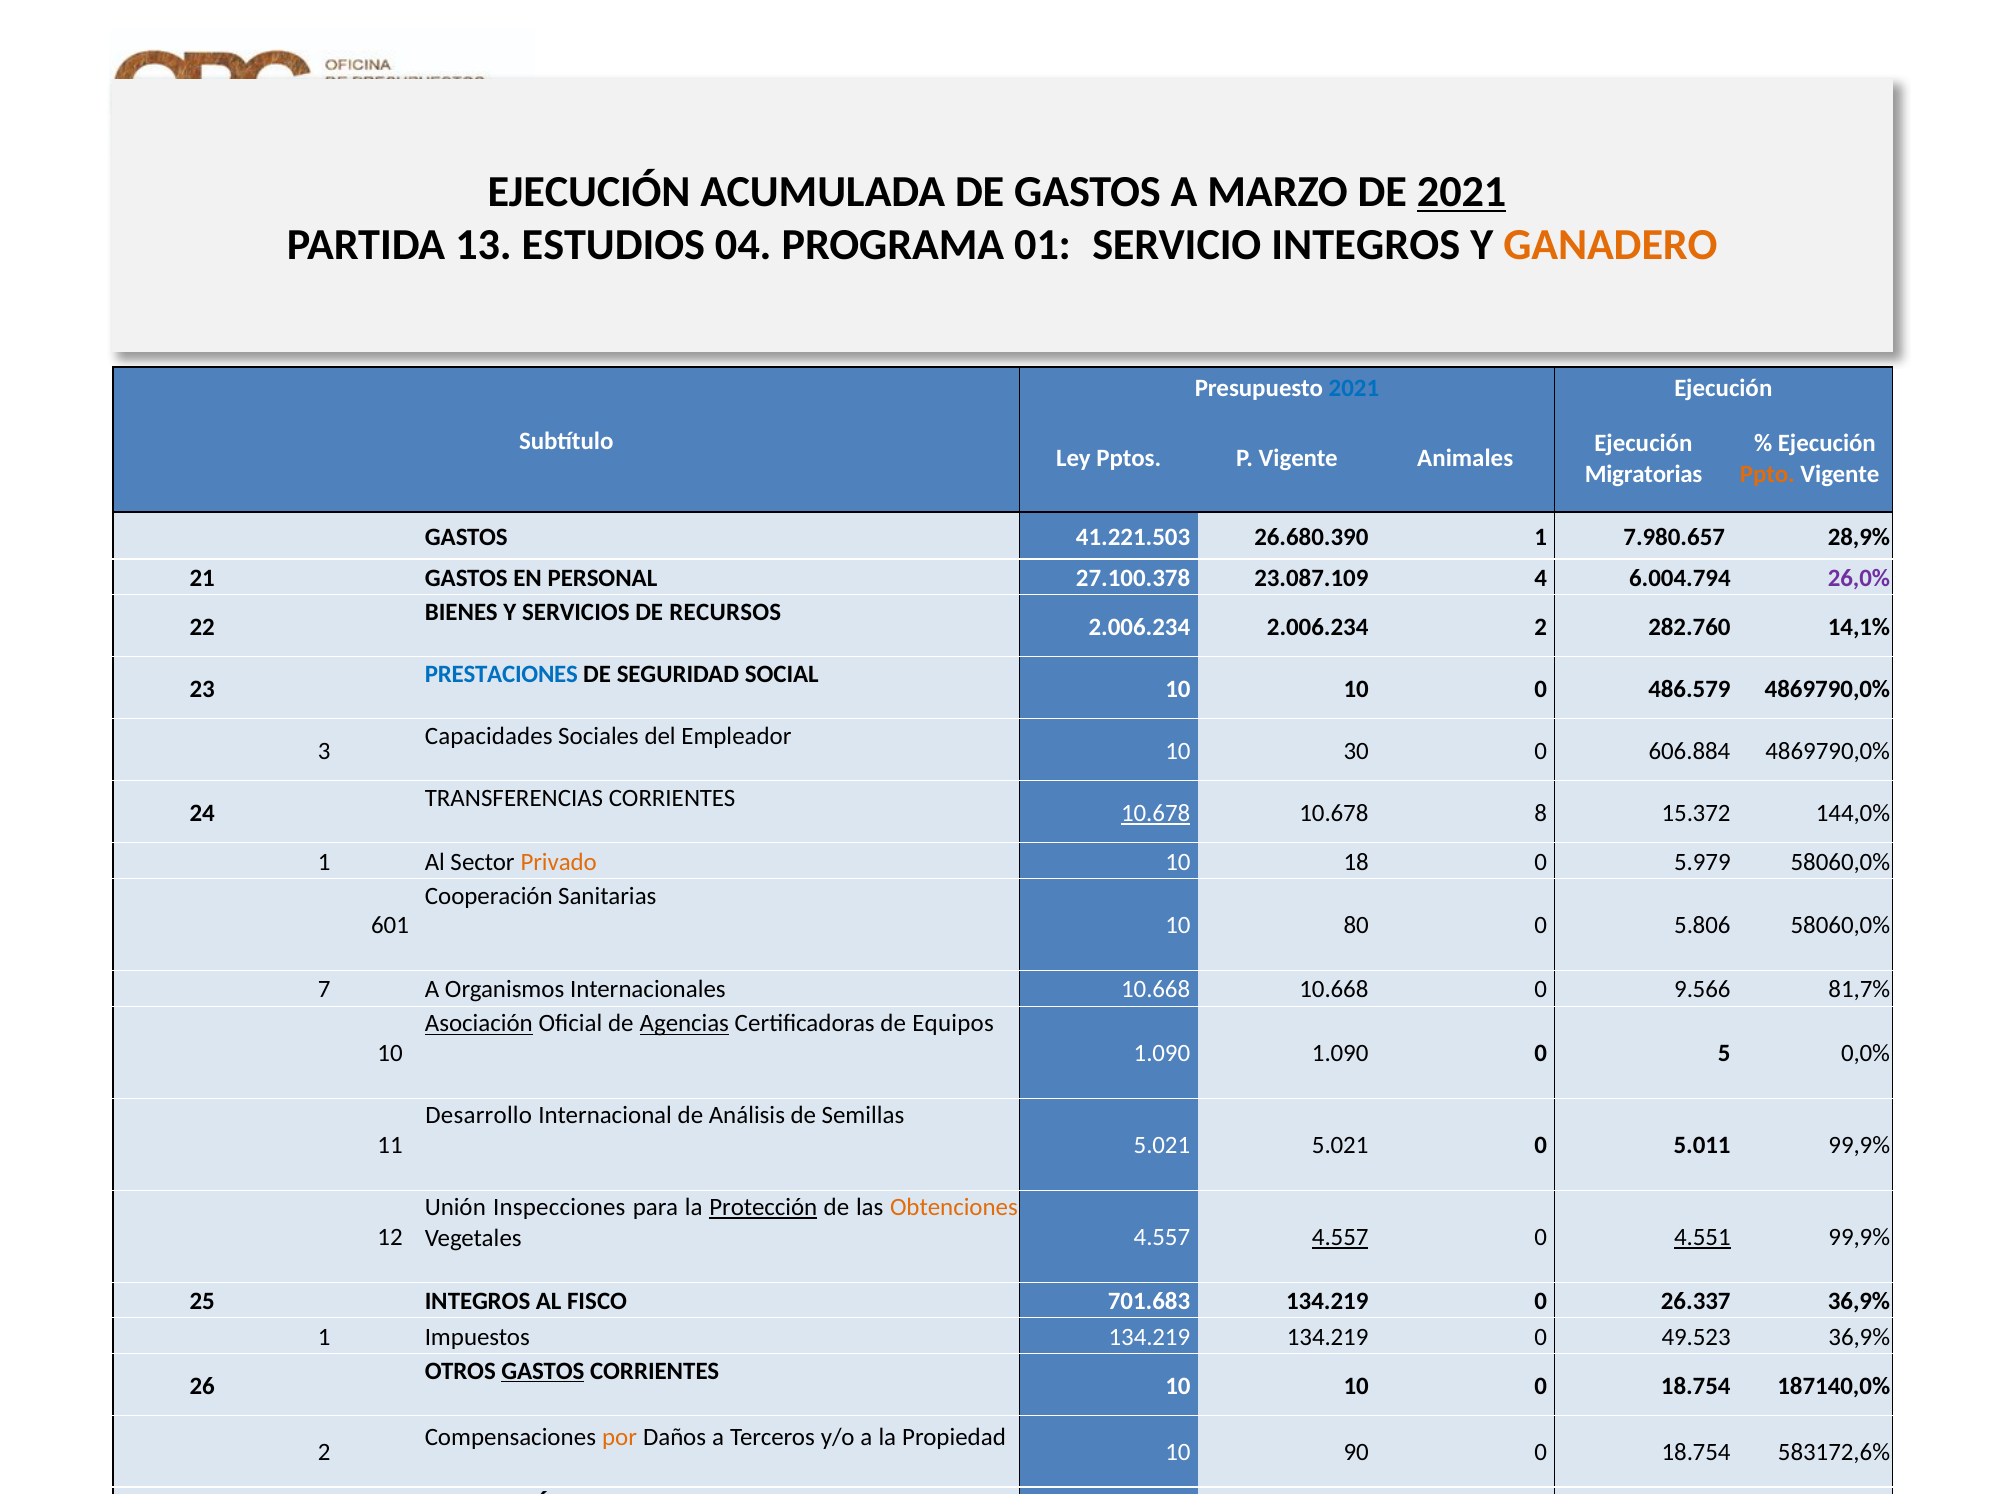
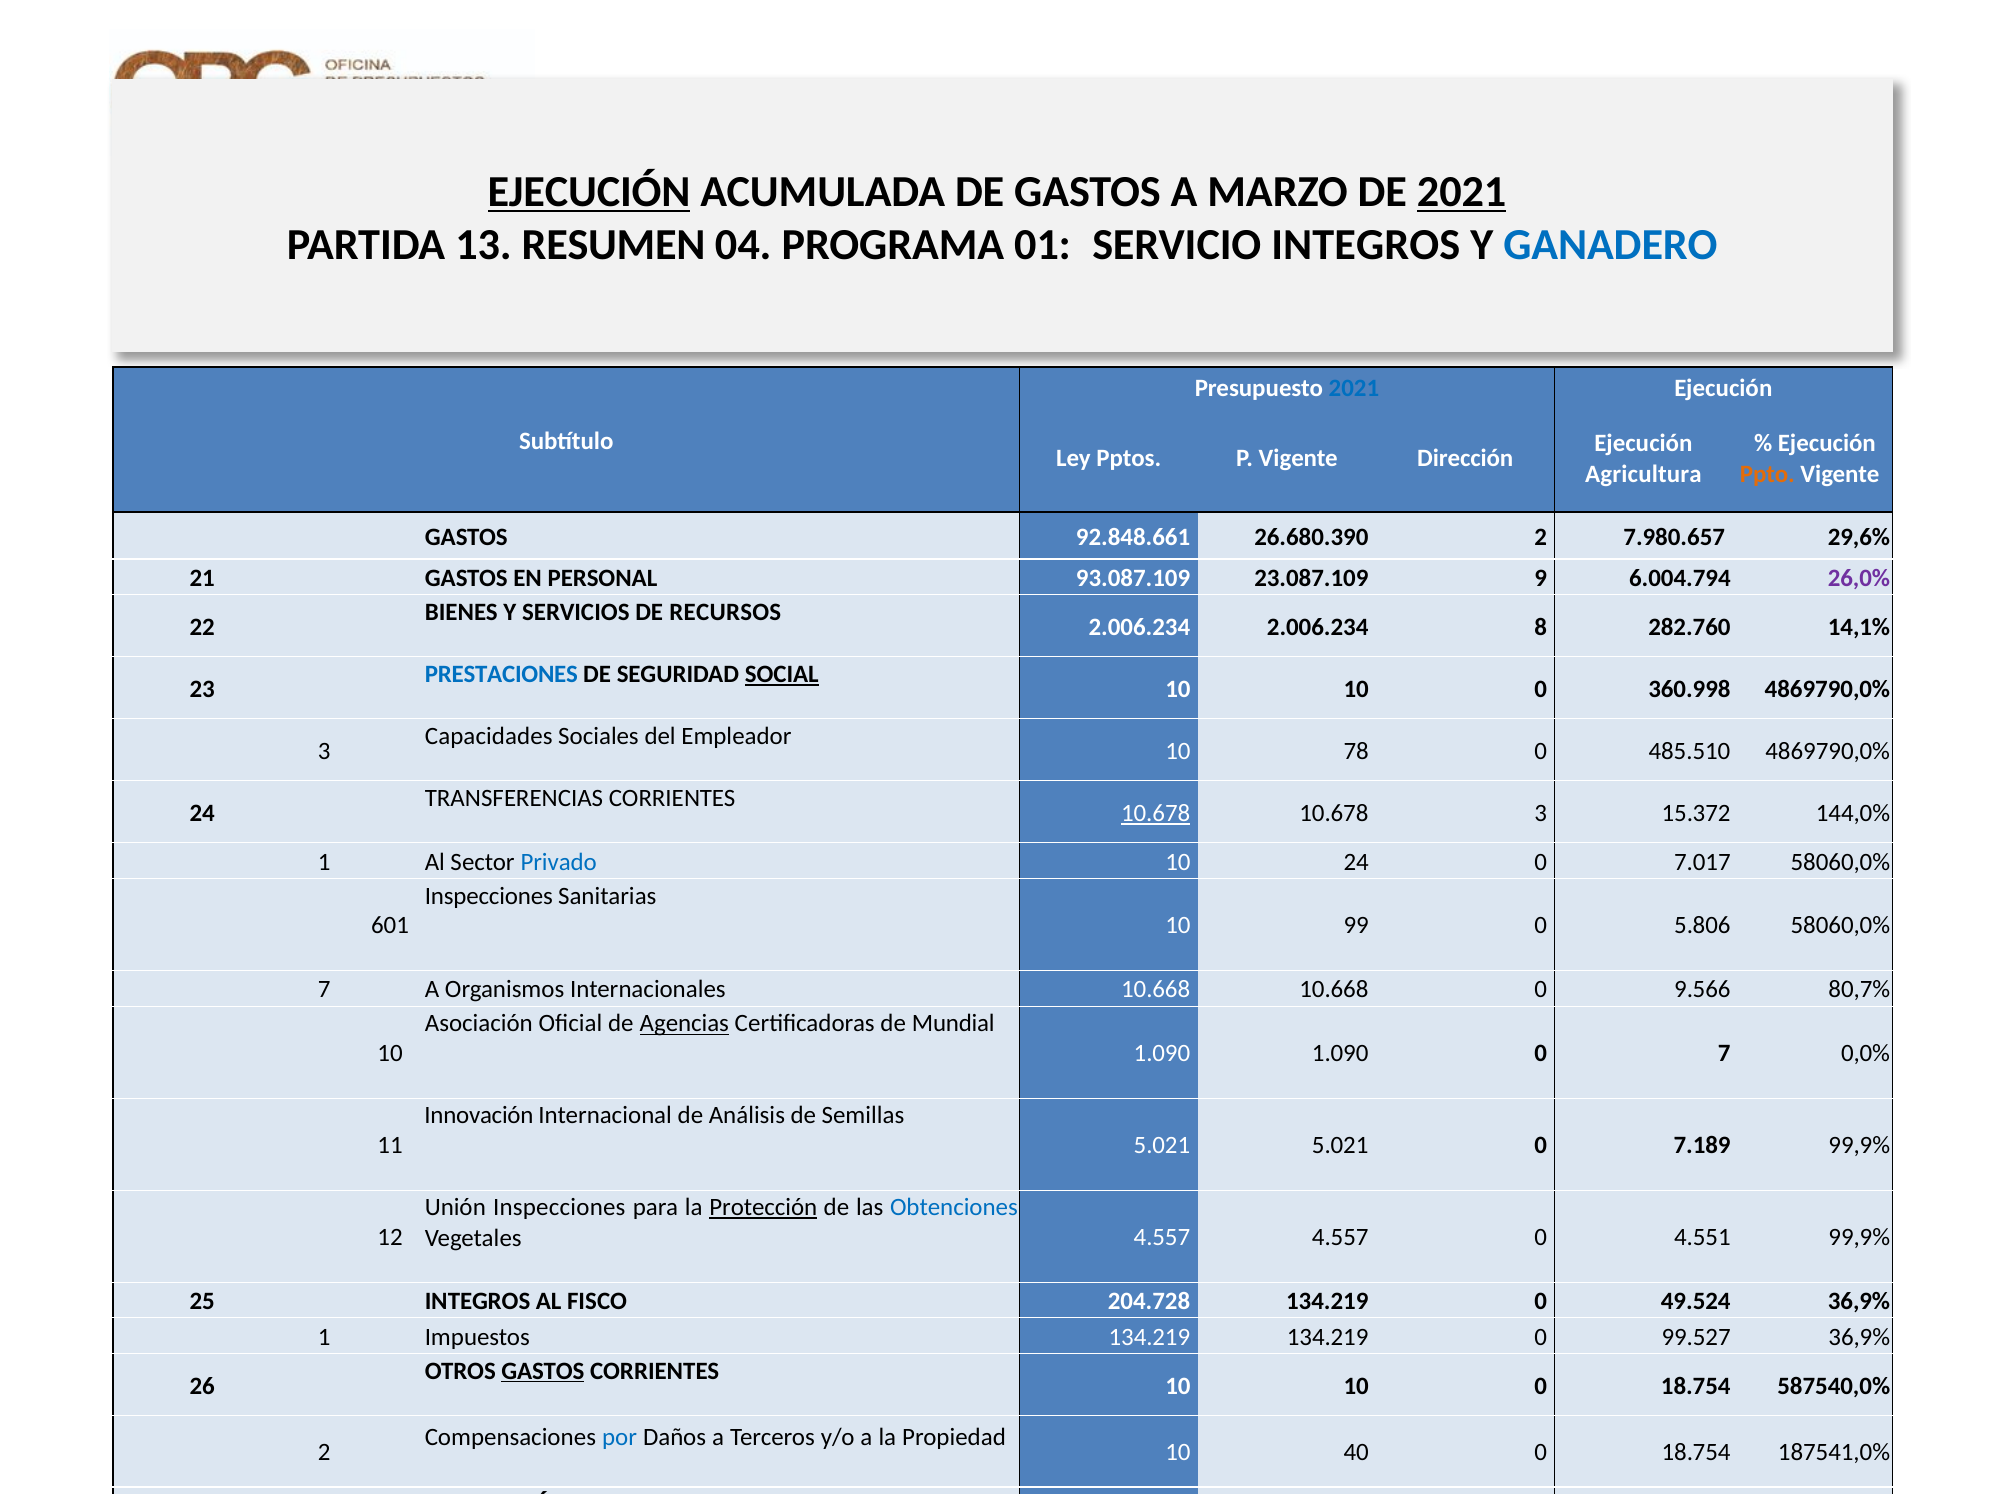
EJECUCIÓN underline: none -> present (589, 192)
ESTUDIOS: ESTUDIOS -> RESUMEN (614, 245)
GANADERO colour: orange -> blue (1610, 245)
Animales: Animales -> Dirección (1465, 459)
Migratorias: Migratorias -> Agricultura (1643, 474)
41.221.503: 41.221.503 -> 92.848.661 (1133, 537)
26.680.390 1: 1 -> 2 (1541, 537)
28,9%: 28,9% -> 29,6% (1859, 537)
27.100.378: 27.100.378 -> 93.087.109 (1133, 578)
4: 4 -> 9 (1541, 578)
2.006.234 2: 2 -> 8 (1541, 627)
SOCIAL underline: none -> present (782, 674)
486.579: 486.579 -> 360.998 (1689, 689)
30: 30 -> 78 (1356, 751)
606.884: 606.884 -> 485.510 (1689, 751)
10.678 8: 8 -> 3 (1541, 813)
Privado colour: orange -> blue (559, 862)
10 18: 18 -> 24 (1356, 862)
5.979: 5.979 -> 7.017 (1702, 862)
Cooperación: Cooperación -> Inspecciones (489, 896)
80: 80 -> 99 (1356, 926)
81,7%: 81,7% -> 80,7% (1859, 990)
Asociación underline: present -> none (479, 1024)
Equipos: Equipos -> Mundial (953, 1024)
0 5: 5 -> 7 (1724, 1053)
Desarrollo: Desarrollo -> Innovación (479, 1116)
5.011: 5.011 -> 7.189 (1702, 1145)
Obtenciones colour: orange -> blue (954, 1208)
4.557 underline: present -> none (1340, 1237)
4.551 underline: present -> none (1702, 1237)
701.683: 701.683 -> 204.728 (1149, 1301)
26.337: 26.337 -> 49.524 (1696, 1301)
49.523: 49.523 -> 99.527 (1696, 1337)
187140,0%: 187140,0% -> 587540,0% (1834, 1386)
por colour: orange -> blue (620, 1437)
90: 90 -> 40 (1356, 1453)
583172,6%: 583172,6% -> 187541,0% (1834, 1453)
